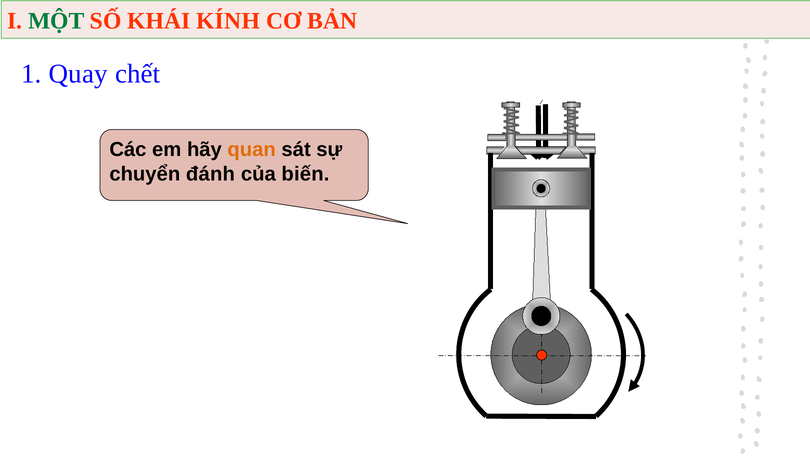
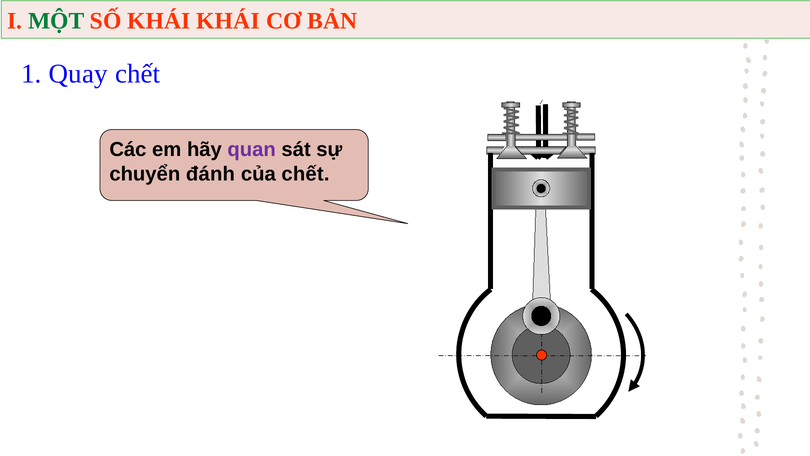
KHÁI KÍNH: KÍNH -> KHÁI (228, 21)
quan colour: orange -> purple (252, 149)
của biến: biến -> chết (305, 174)
